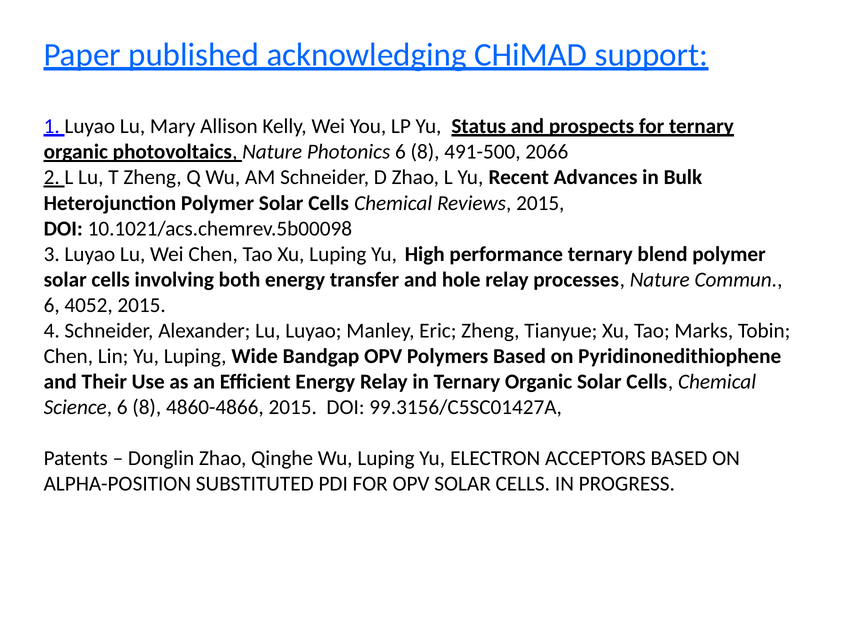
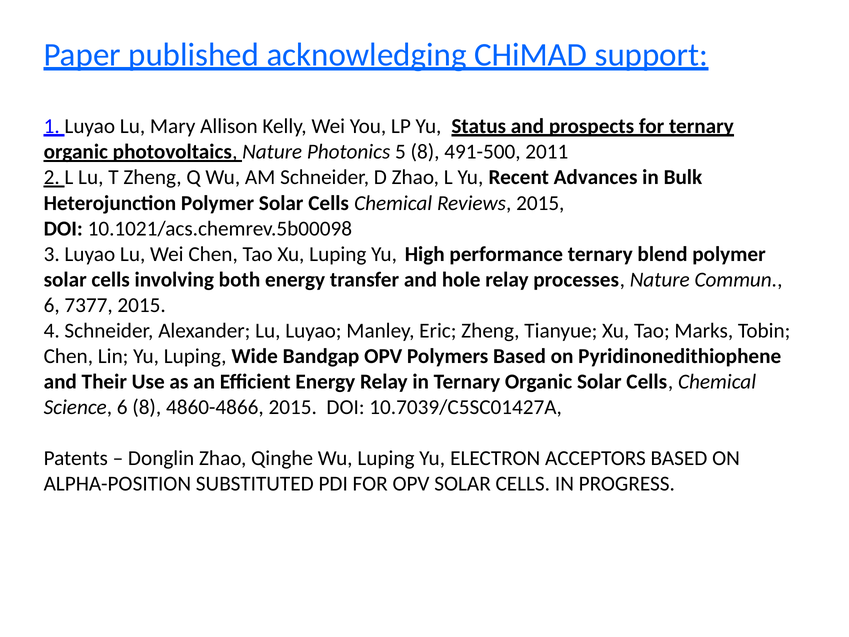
Photonics 6: 6 -> 5 (400, 152)
2066: 2066 -> 2011 (547, 152)
4052: 4052 -> 7377 (89, 305)
99.3156/C5SC01427A: 99.3156/C5SC01427A -> 10.7039/C5SC01427A (466, 407)
